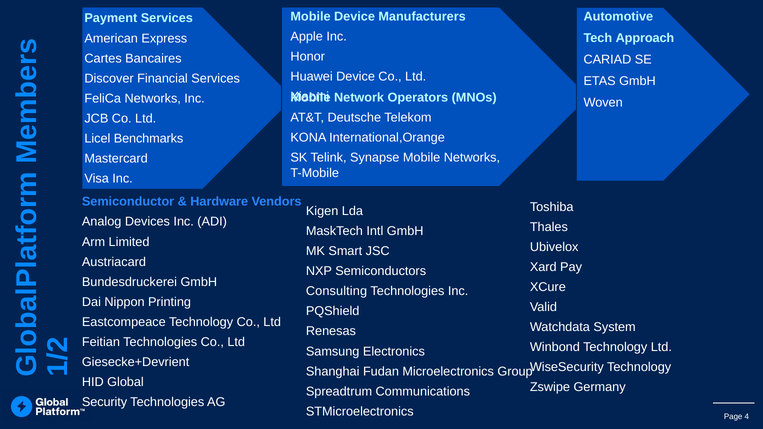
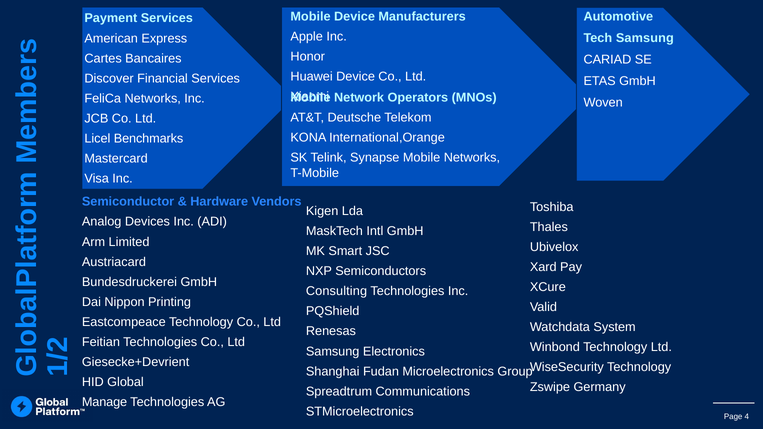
Tech Approach: Approach -> Samsung (645, 38)
Security: Security -> Manage (105, 402)
